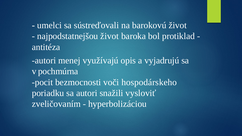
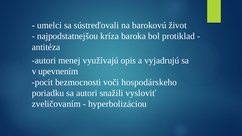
najpodstatnejšou život: život -> kríza (110, 36)
pochmúrna: pochmúrna -> upevnením (58, 71)
